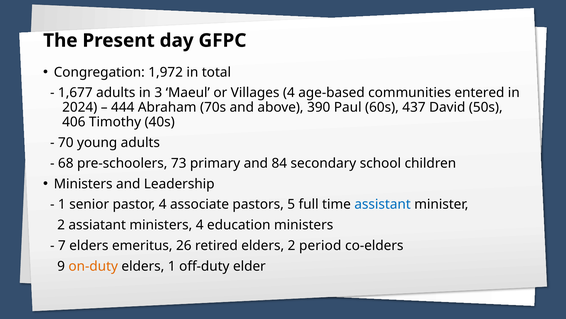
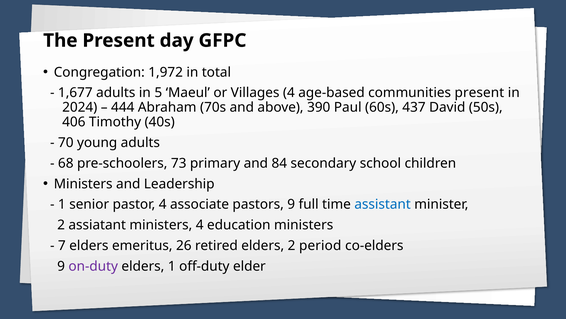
3: 3 -> 5 (158, 93)
communities entered: entered -> present (479, 93)
pastors 5: 5 -> 9 (291, 204)
on-duty colour: orange -> purple (93, 266)
